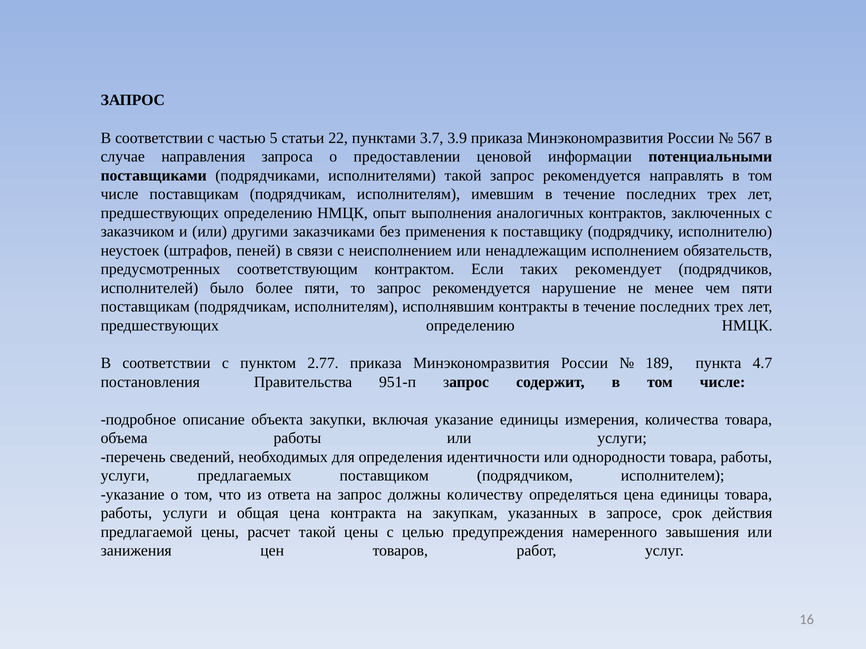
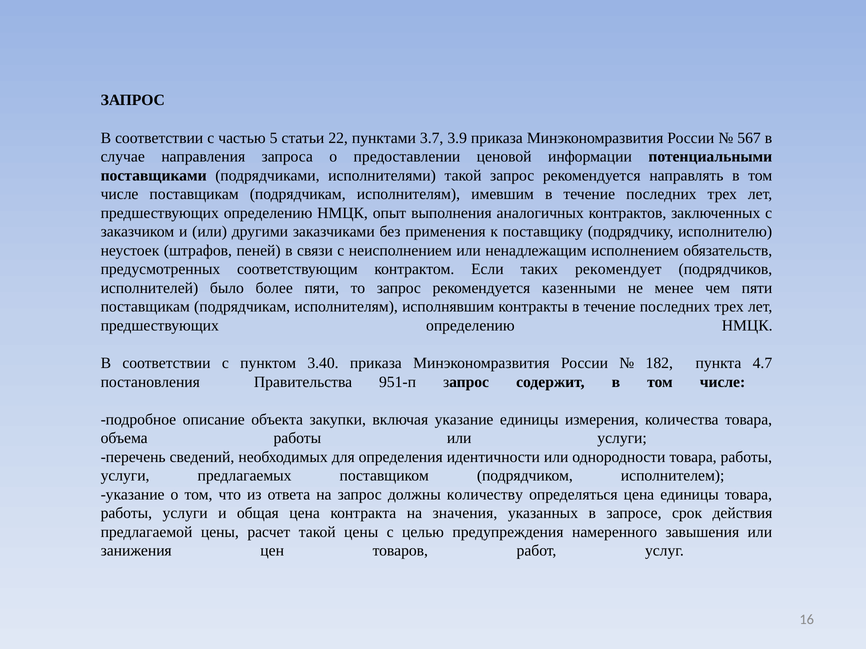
нарушение: нарушение -> казенными (579, 288)
2.77: 2.77 -> 3.40 (323, 363)
189: 189 -> 182 (659, 363)
закупкам: закупкам -> значения (465, 514)
